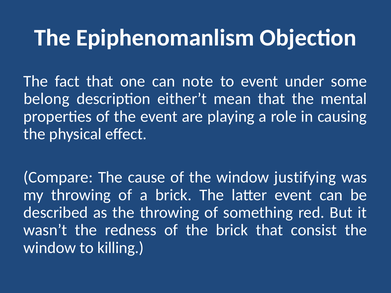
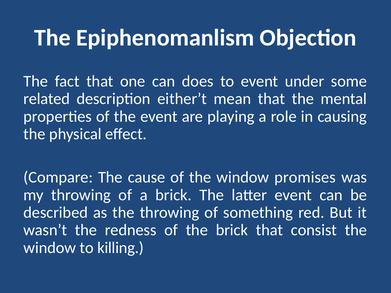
note: note -> does (198, 81)
belong: belong -> related (47, 99)
justifying: justifying -> promises (305, 177)
